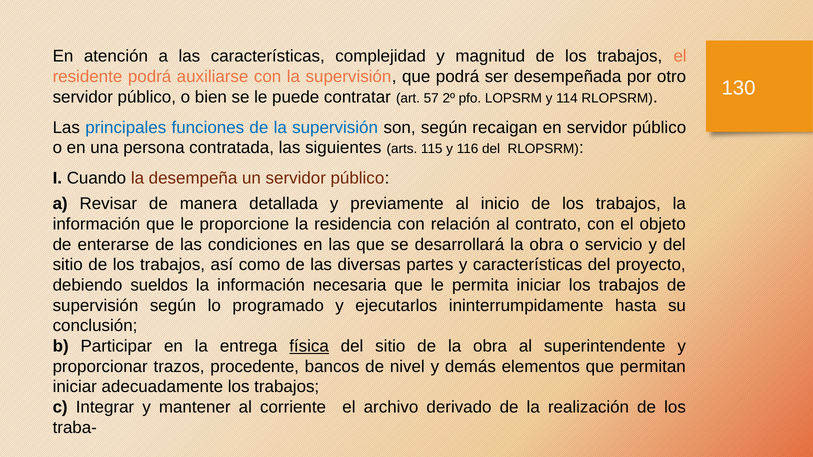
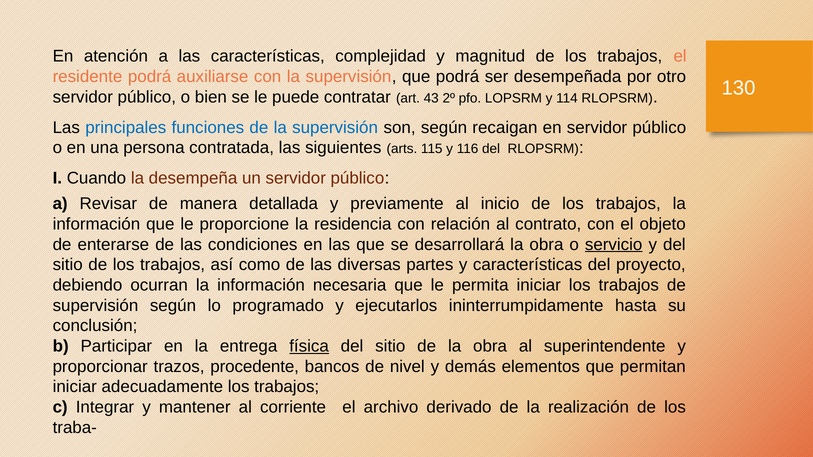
57: 57 -> 43 (431, 98)
servicio underline: none -> present (614, 245)
sueldos: sueldos -> ocurran (159, 285)
